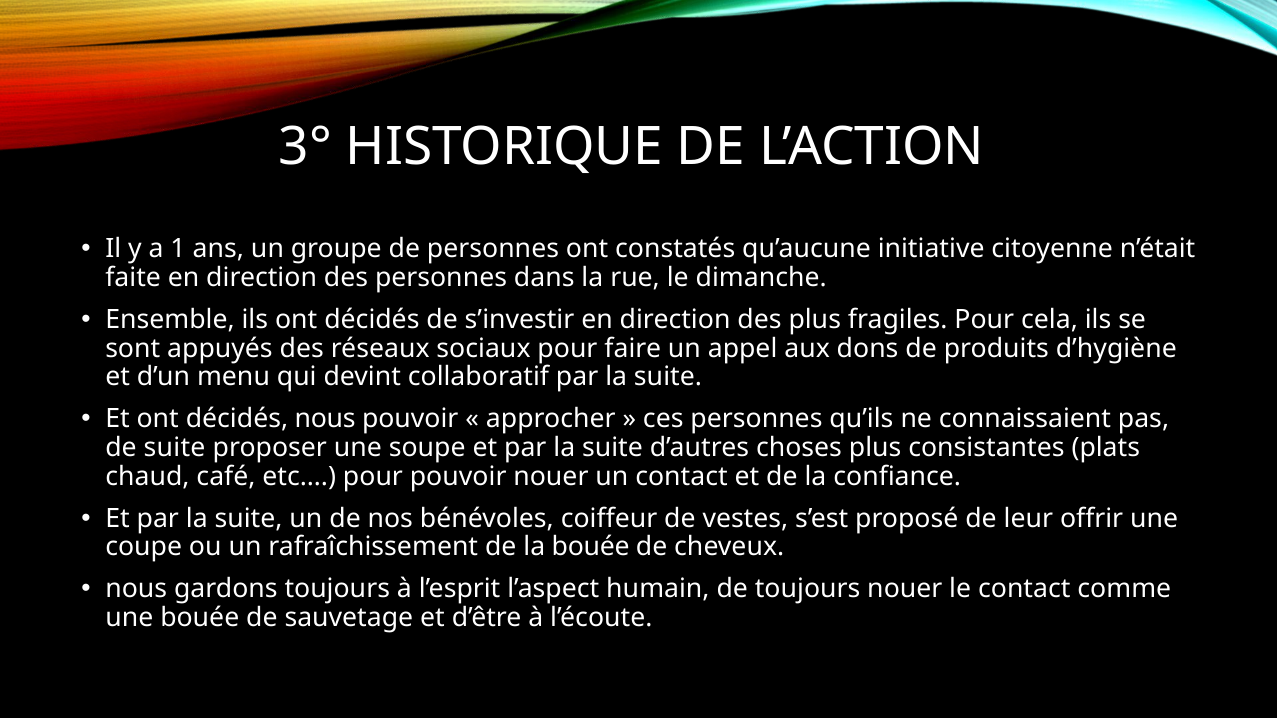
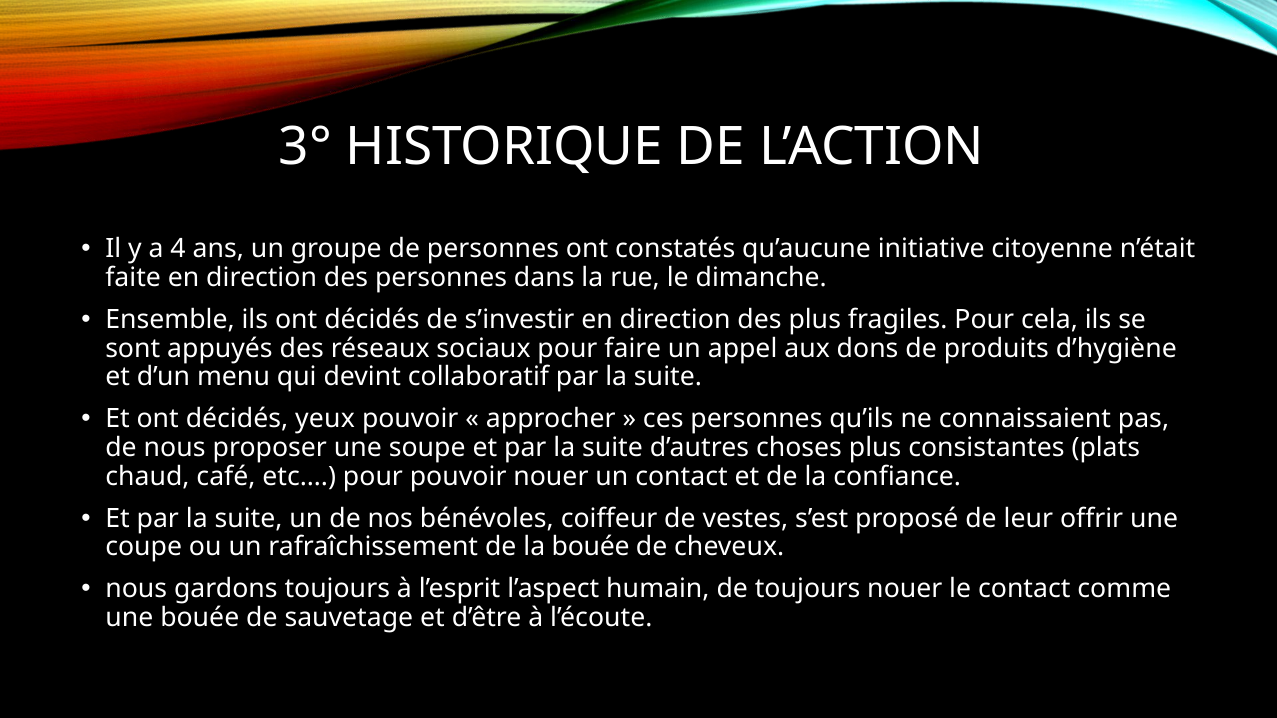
1: 1 -> 4 (178, 249)
décidés nous: nous -> yeux (325, 419)
de suite: suite -> nous (175, 448)
